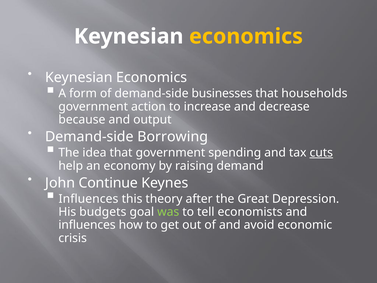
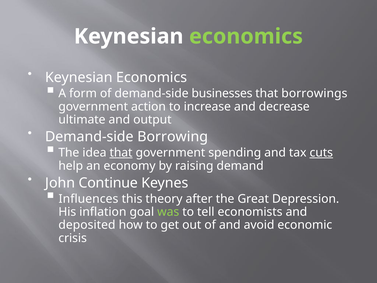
economics colour: yellow -> light green (246, 36)
households: households -> borrowings (314, 93)
because: because -> ultimate (82, 119)
that underline: none -> present (121, 153)
budgets: budgets -> inflation (103, 212)
influences: influences -> deposited (87, 225)
